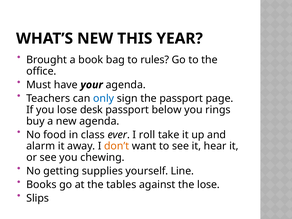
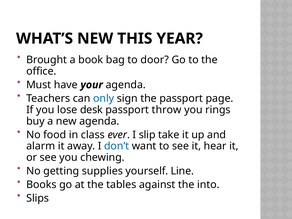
rules: rules -> door (155, 60)
below: below -> throw (167, 110)
roll: roll -> slip (147, 135)
don’t colour: orange -> blue (117, 146)
the lose: lose -> into (208, 185)
